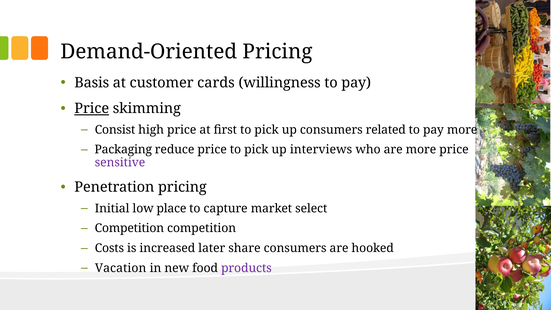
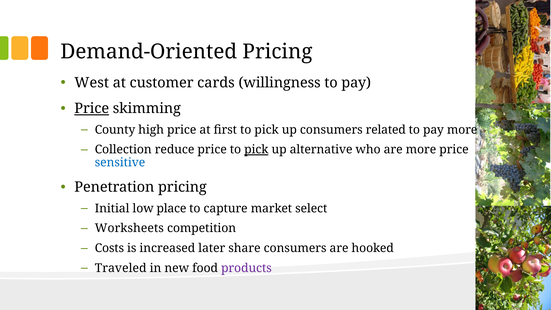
Basis: Basis -> West (92, 83)
Consist: Consist -> County (115, 130)
Packaging: Packaging -> Collection (123, 150)
pick underline: none -> present (256, 150)
interviews: interviews -> alternative (321, 150)
sensitive colour: purple -> blue (120, 163)
Competition: Competition -> Worksheets (129, 228)
Vacation: Vacation -> Traveled (121, 268)
